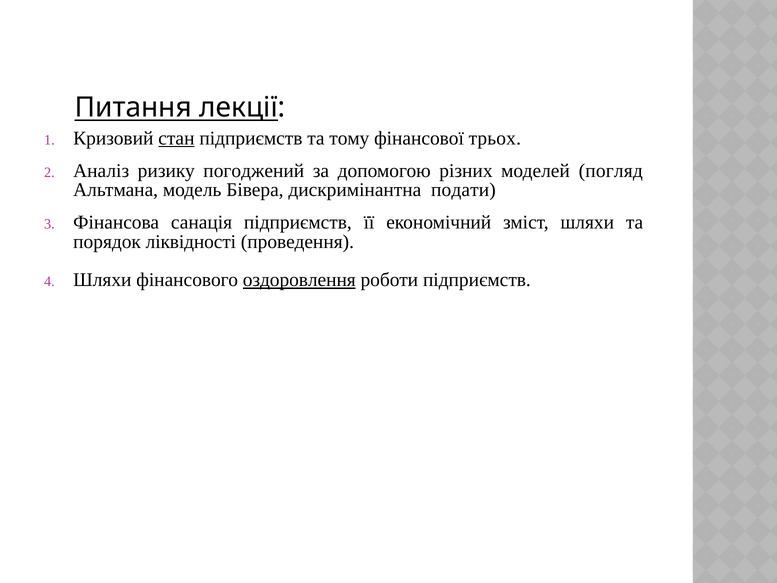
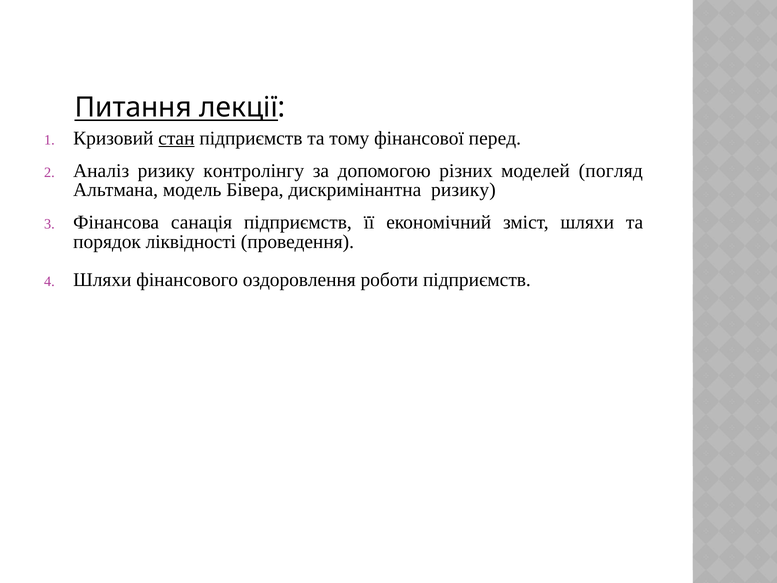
трьох: трьох -> перед (495, 138)
погоджений: погоджений -> контролінгу (254, 171)
дискримінантна подати: подати -> ризику (463, 190)
оздоровлення underline: present -> none (299, 280)
